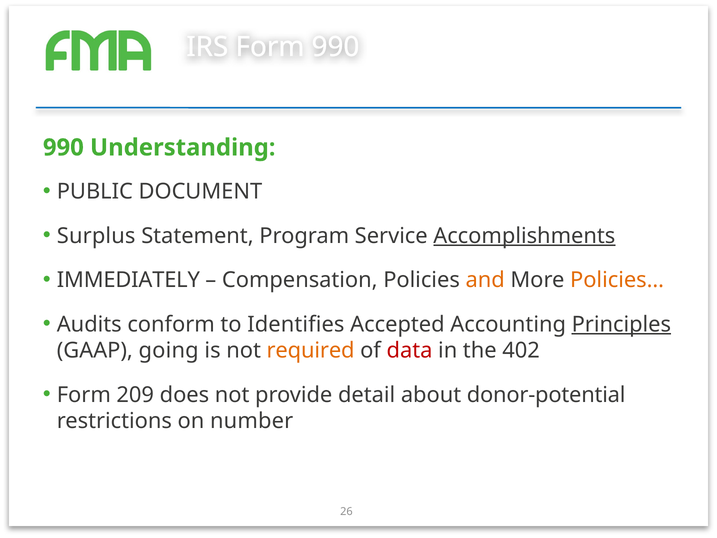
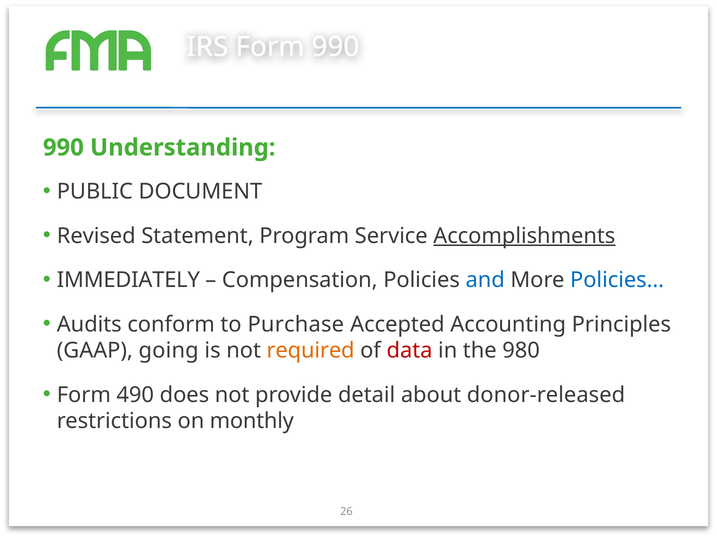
Surplus: Surplus -> Revised (96, 236)
and colour: orange -> blue (485, 280)
Policies… colour: orange -> blue (617, 280)
Identifies: Identifies -> Purchase (296, 324)
Principles underline: present -> none (621, 324)
402: 402 -> 980 (521, 350)
209: 209 -> 490 (135, 395)
donor-potential: donor-potential -> donor-released (546, 395)
number: number -> monthly (252, 421)
